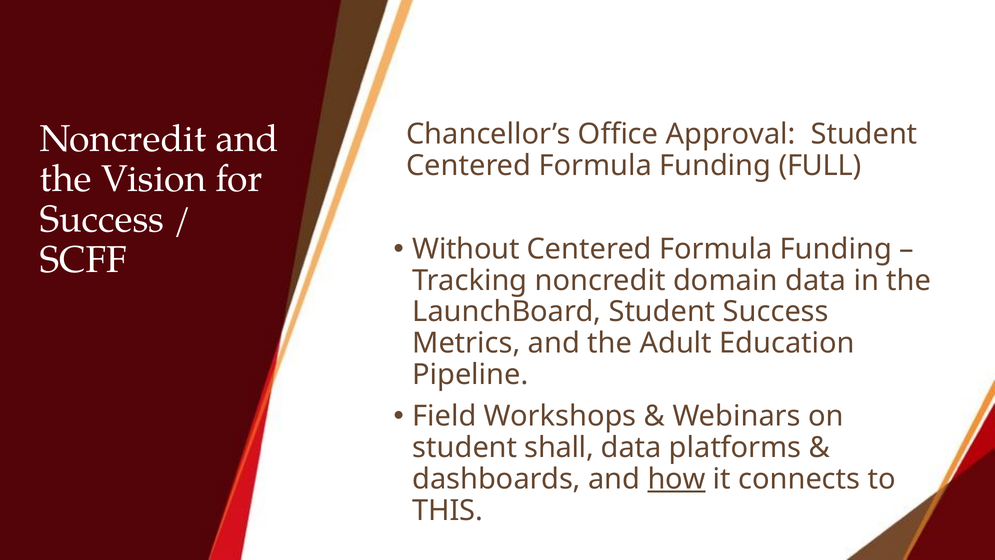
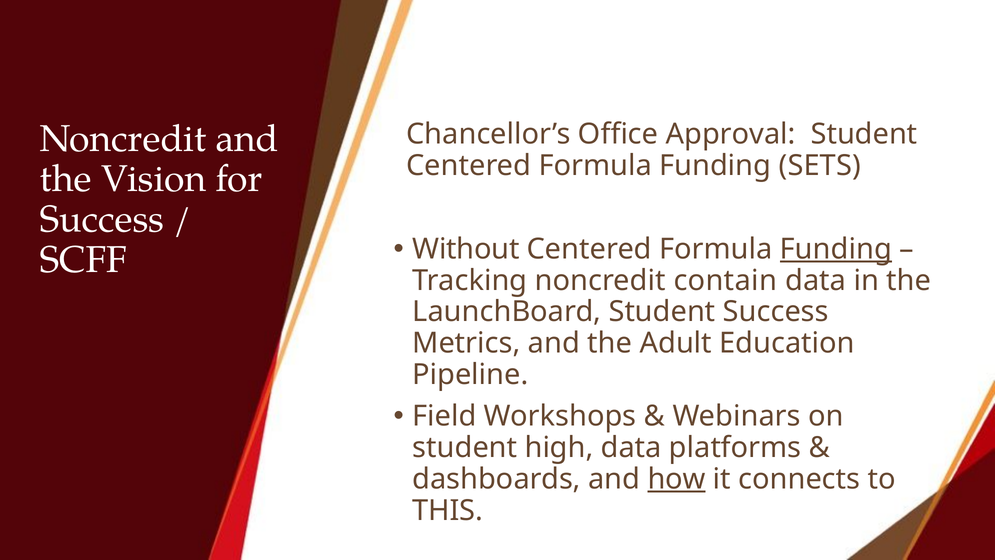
FULL: FULL -> SETS (820, 166)
Funding underline: none -> present (836, 249)
domain: domain -> contain (725, 280)
shall: shall -> high (559, 447)
